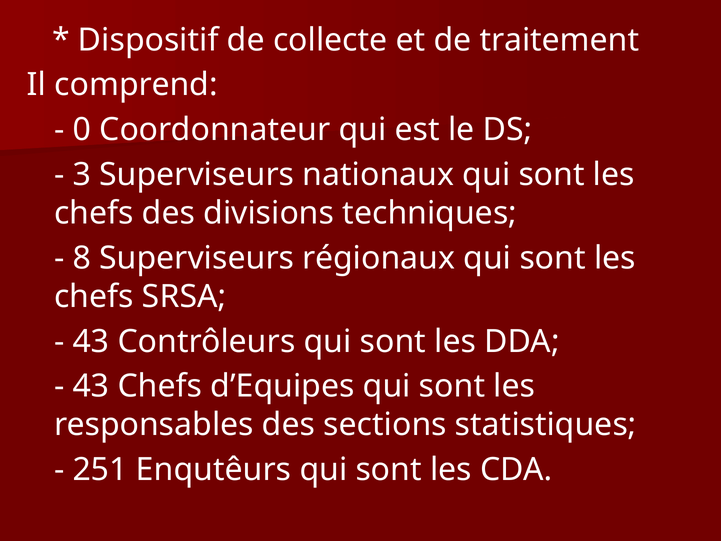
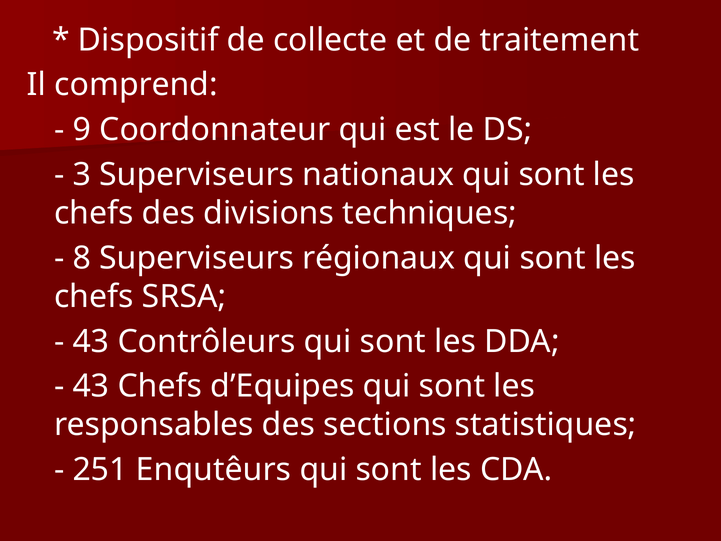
0: 0 -> 9 (82, 130)
